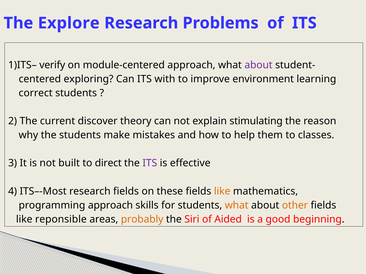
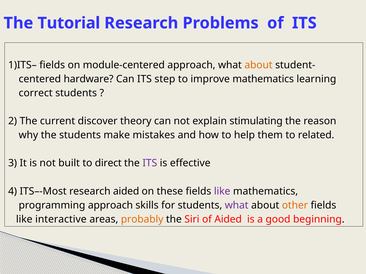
Explore: Explore -> Tutorial (69, 23)
verify: verify -> fields (52, 65)
about colour: purple -> orange (258, 65)
exploring: exploring -> hardware (89, 79)
with: with -> step (165, 79)
improve environment: environment -> mathematics (263, 79)
classes: classes -> related (316, 135)
research fields: fields -> aided (126, 192)
like colour: orange -> purple (222, 192)
what colour: orange -> purple (237, 206)
reponsible: reponsible -> interactive (61, 220)
